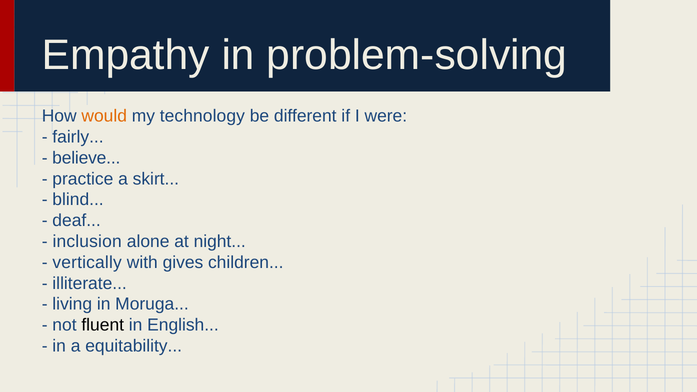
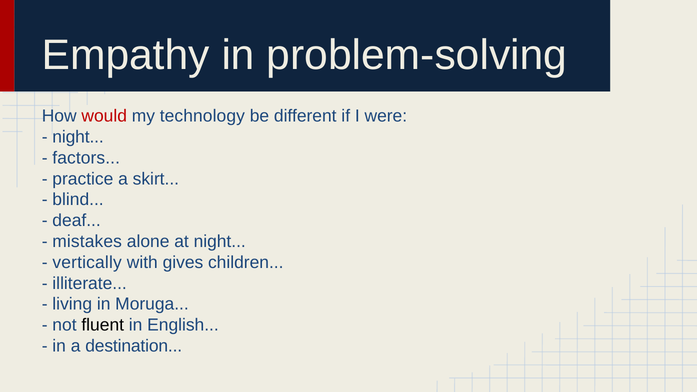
would colour: orange -> red (104, 116)
fairly: fairly -> night (78, 137)
believe: believe -> factors (86, 158)
inclusion: inclusion -> mistakes (87, 242)
equitability: equitability -> destination (134, 346)
